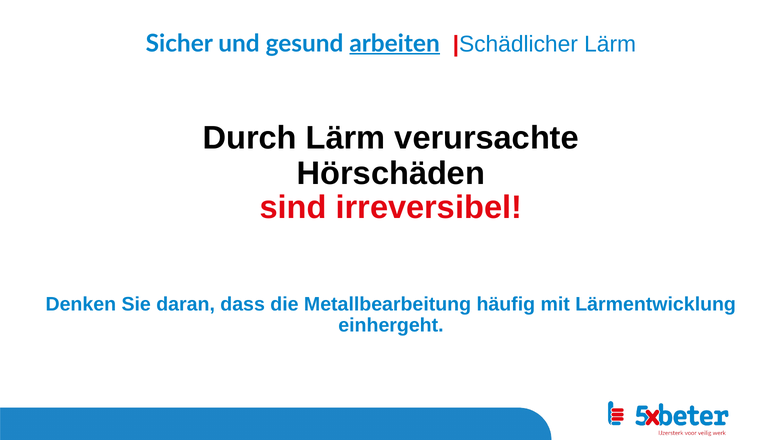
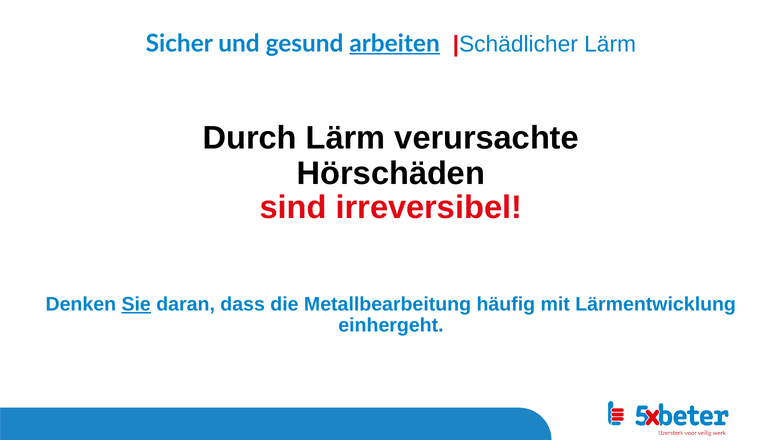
Sie underline: none -> present (136, 304)
